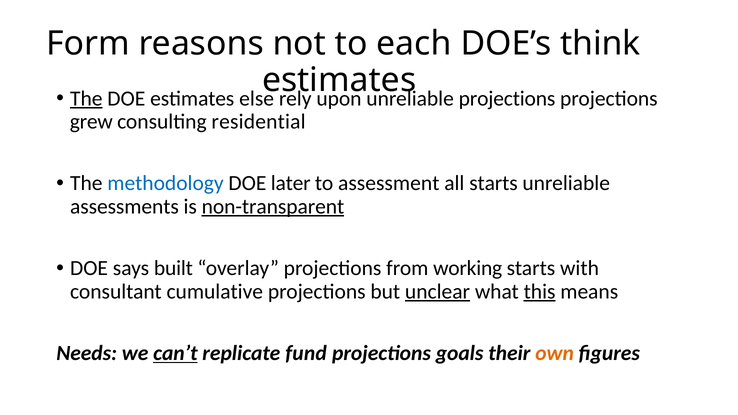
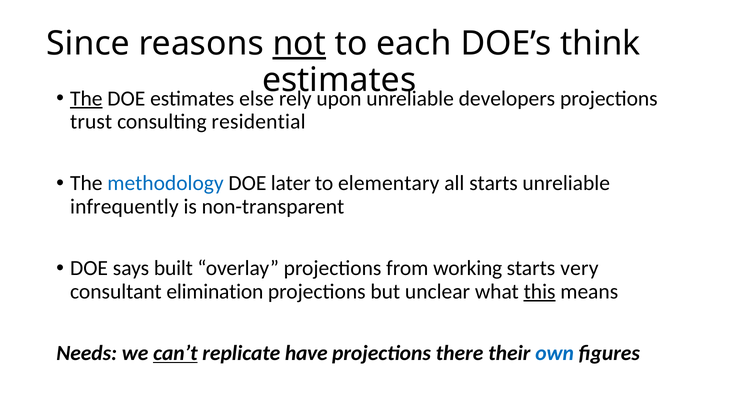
Form: Form -> Since (88, 44)
not underline: none -> present (299, 44)
projections: projections -> developers (507, 98)
grew: grew -> trust (91, 122)
assessment: assessment -> elementary (389, 183)
assessments: assessments -> infrequently (124, 207)
non-transparent underline: present -> none (273, 207)
with: with -> very (579, 268)
cumulative: cumulative -> elimination (215, 292)
unclear underline: present -> none (438, 292)
fund: fund -> have (306, 353)
goals: goals -> there (460, 353)
own colour: orange -> blue (555, 353)
